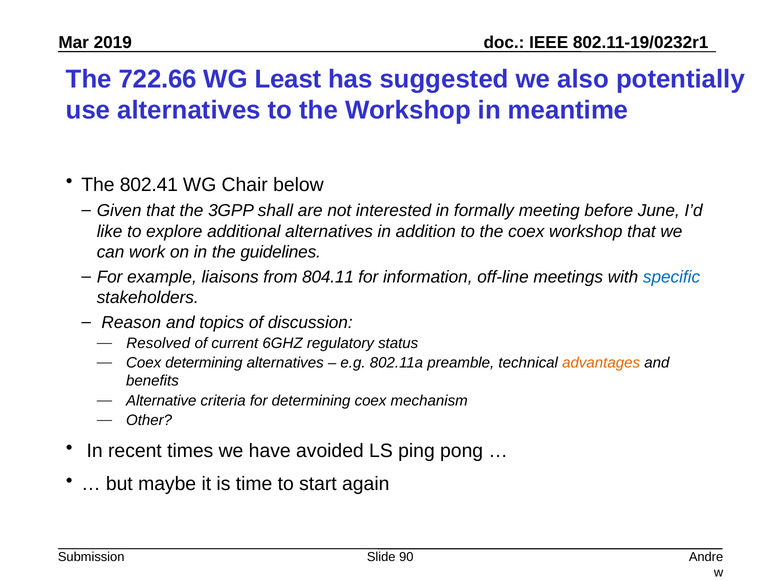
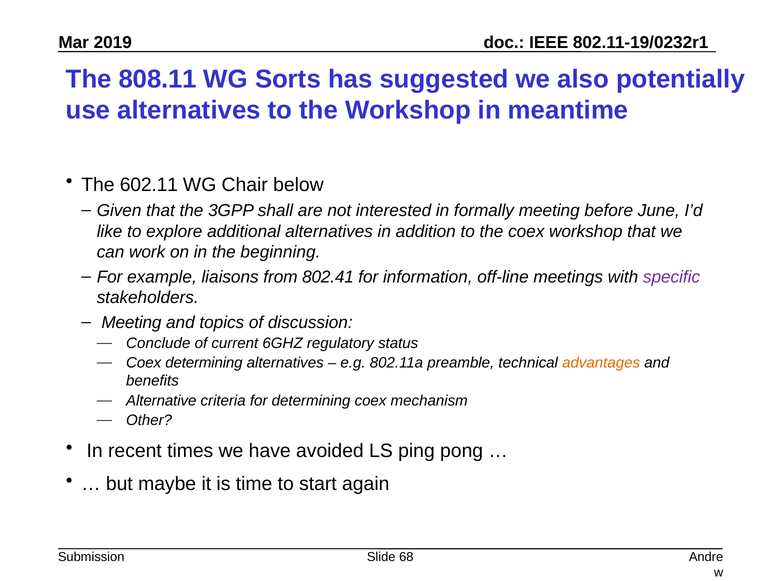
722.66: 722.66 -> 808.11 (158, 79)
Least: Least -> Sorts (288, 79)
802.41: 802.41 -> 602.11 (149, 185)
guidelines: guidelines -> beginning (280, 252)
804.11: 804.11 -> 802.41 (328, 277)
specific colour: blue -> purple (672, 277)
Reason: Reason -> Meeting (131, 322)
Resolved: Resolved -> Conclude (158, 343)
90: 90 -> 68 (406, 557)
